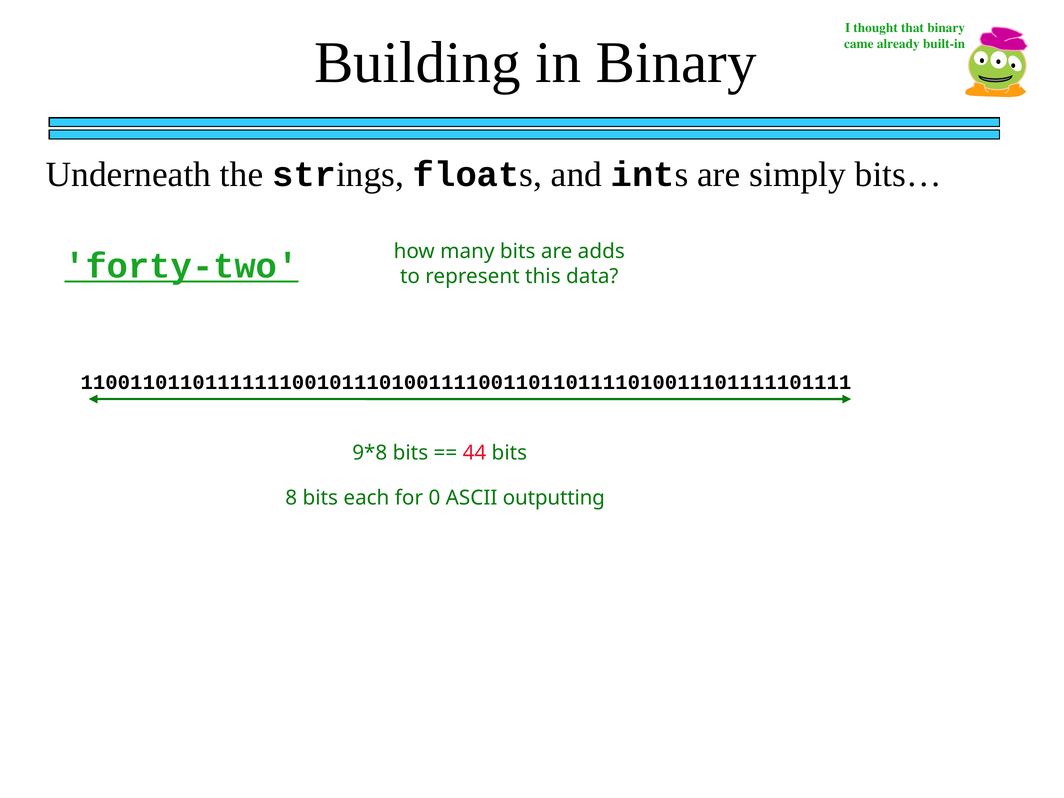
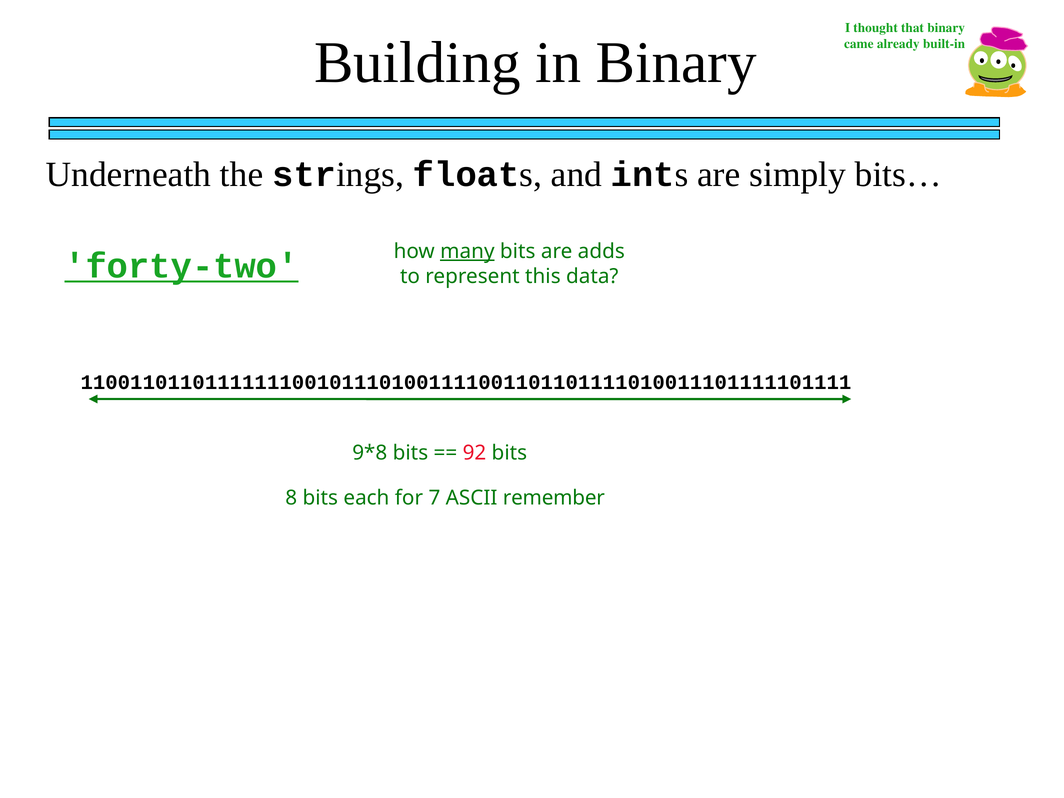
many underline: none -> present (467, 251)
44: 44 -> 92 (475, 453)
0: 0 -> 7 (434, 498)
outputting: outputting -> remember (554, 498)
